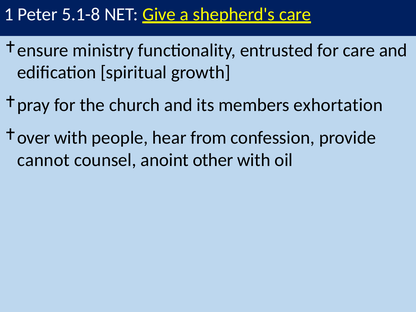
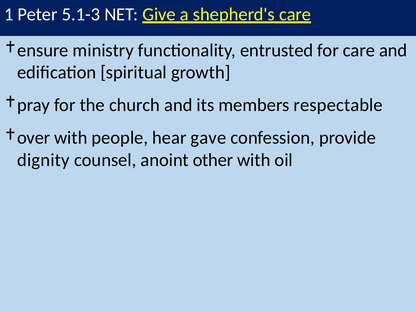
5.1-8: 5.1-8 -> 5.1-3 (81, 14)
exhortation: exhortation -> respectable (338, 105)
from: from -> gave (208, 138)
cannot: cannot -> dignity (43, 160)
